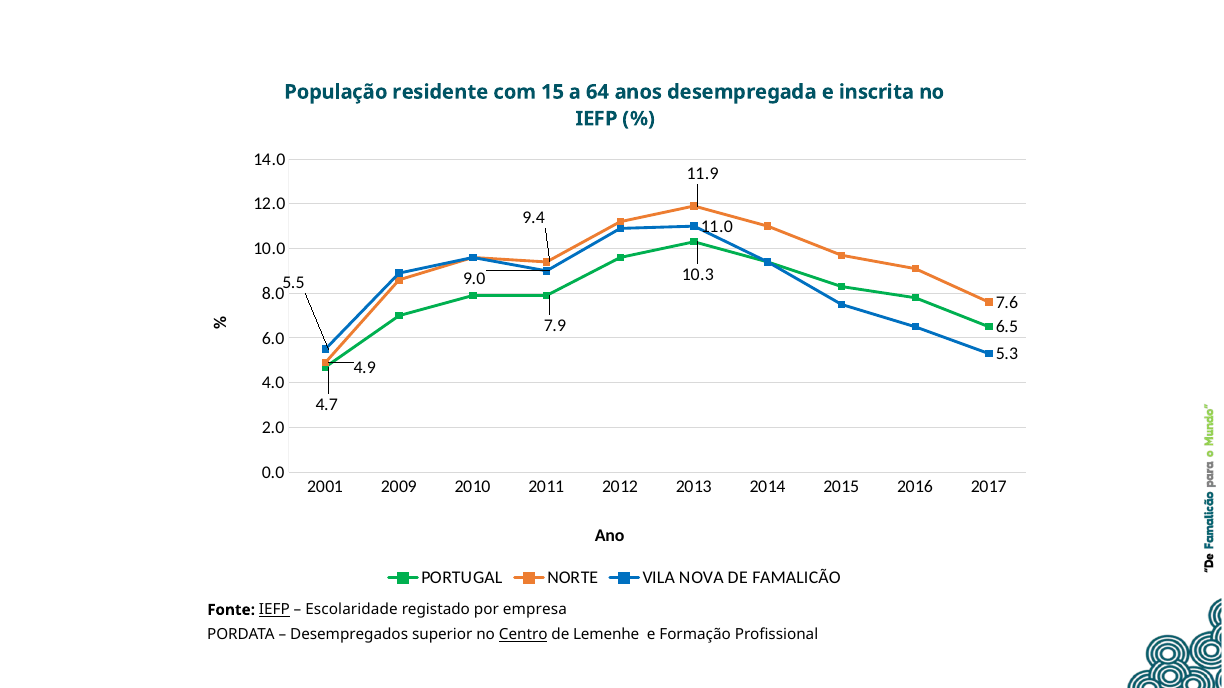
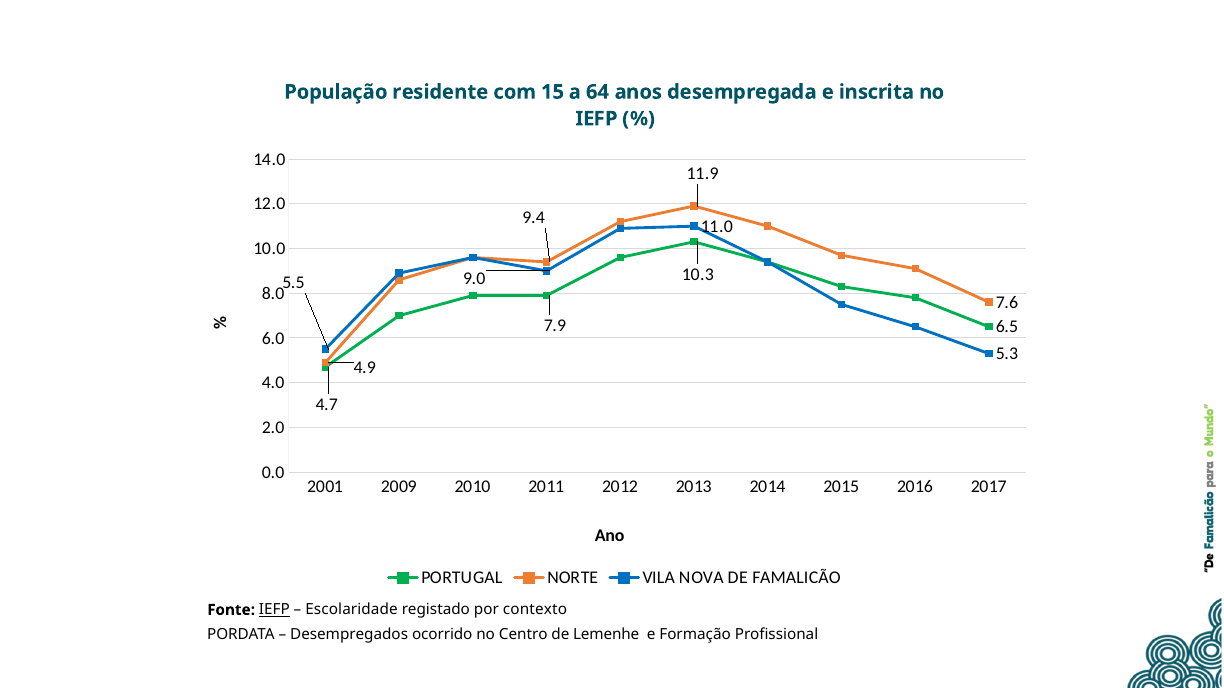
empresa: empresa -> contexto (535, 610)
superior: superior -> ocorrido (442, 635)
Centro underline: present -> none (523, 635)
